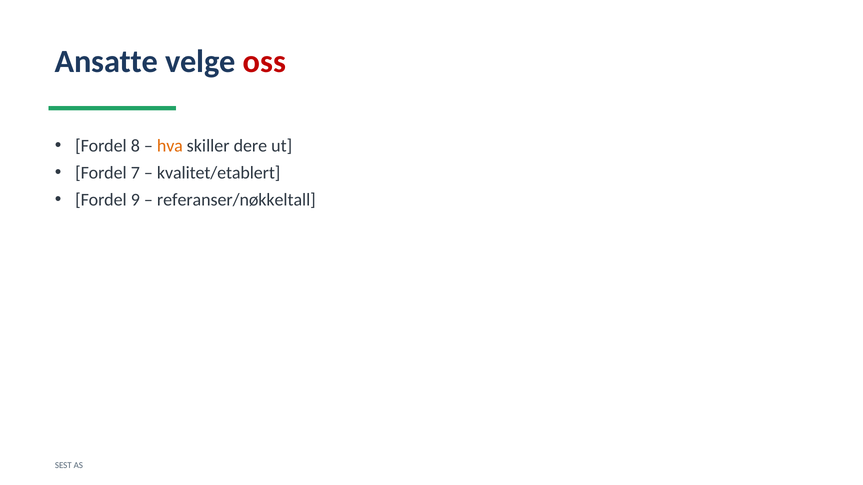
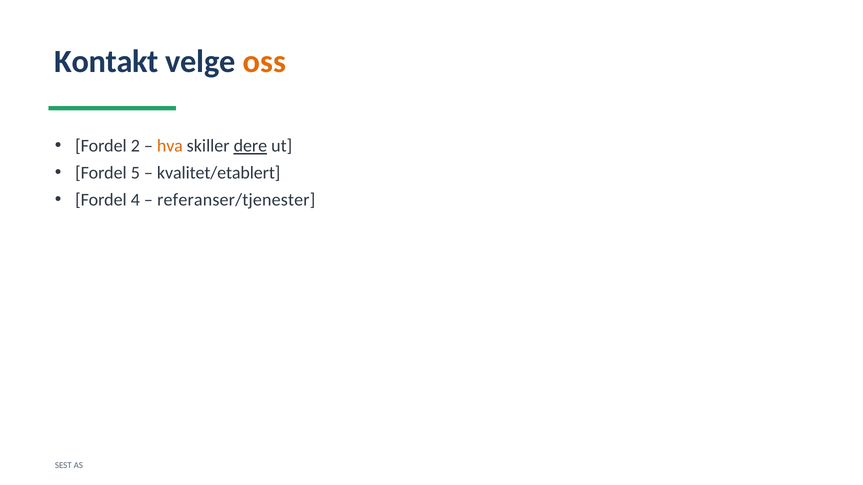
Ansatte: Ansatte -> Kontakt (106, 62)
oss colour: red -> orange (265, 62)
8: 8 -> 2 (135, 146)
dere underline: none -> present (250, 146)
7: 7 -> 5 (135, 173)
9: 9 -> 4 (135, 200)
referanser/nøkkeltall: referanser/nøkkeltall -> referanser/tjenester (236, 200)
